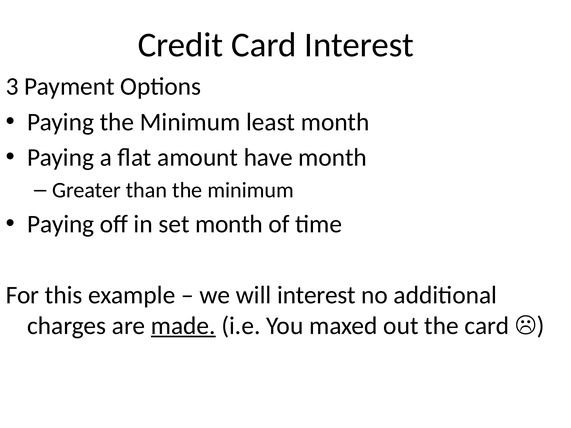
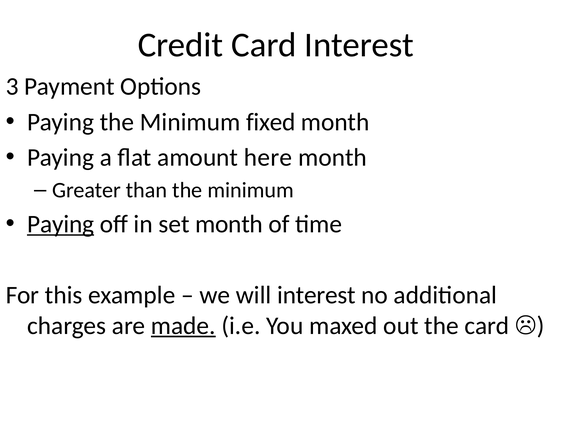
least: least -> fixed (271, 122)
have: have -> here (268, 158)
Paying underline: none -> present (61, 224)
